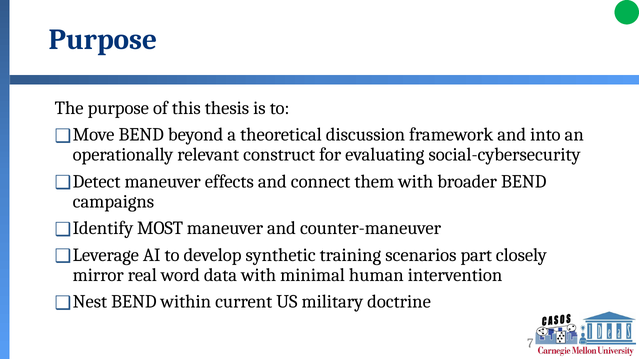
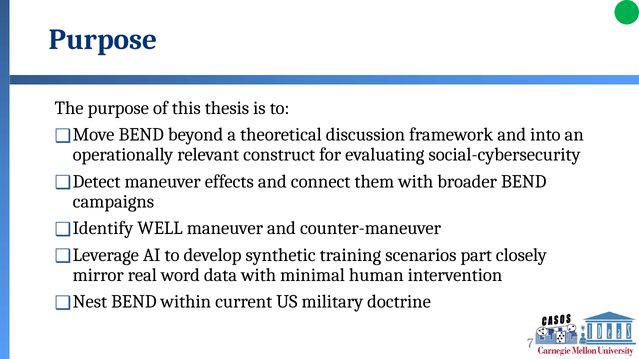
MOST: MOST -> WELL (160, 228)
